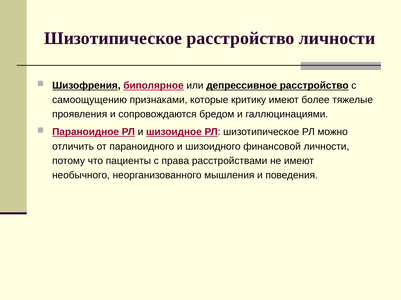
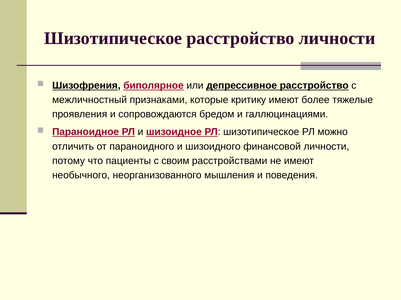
самоощущению: самоощущению -> межличностный (90, 100)
права: права -> своим (175, 161)
